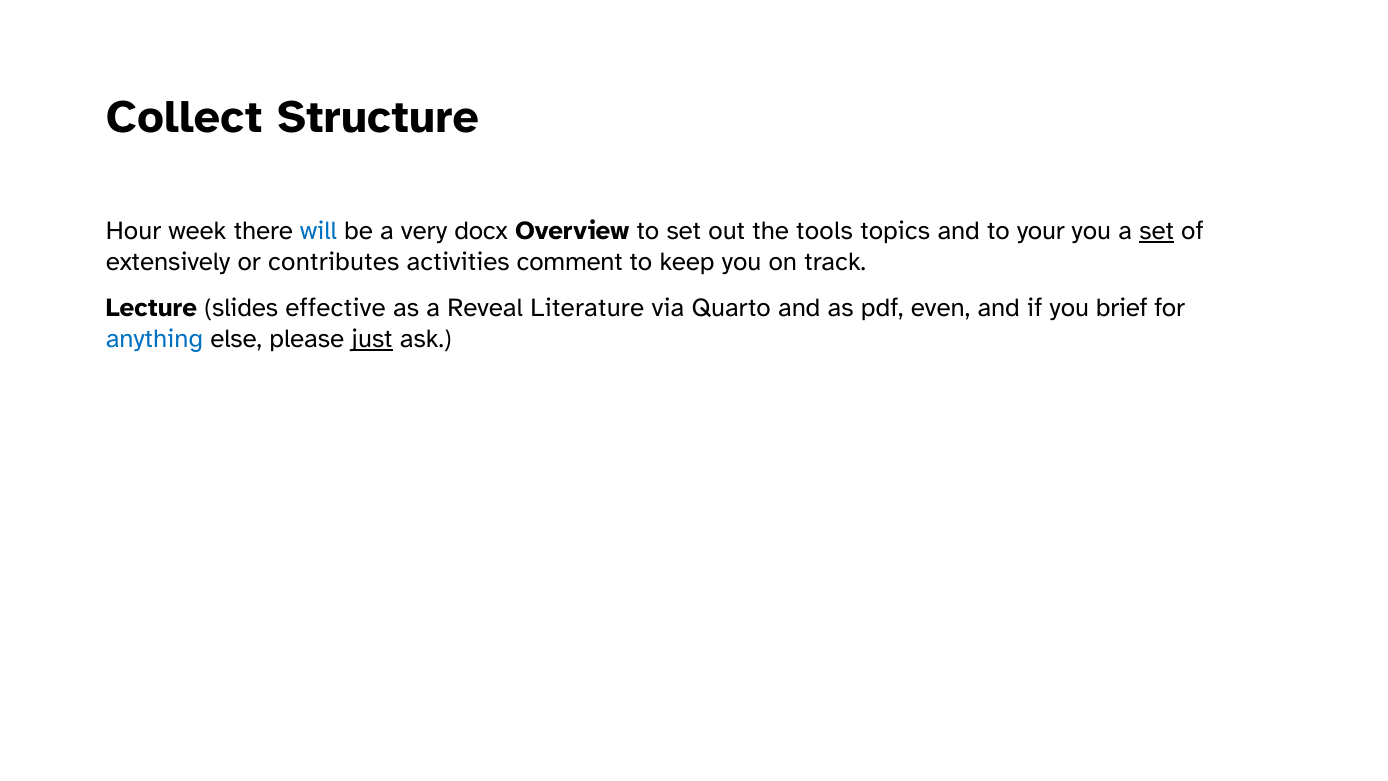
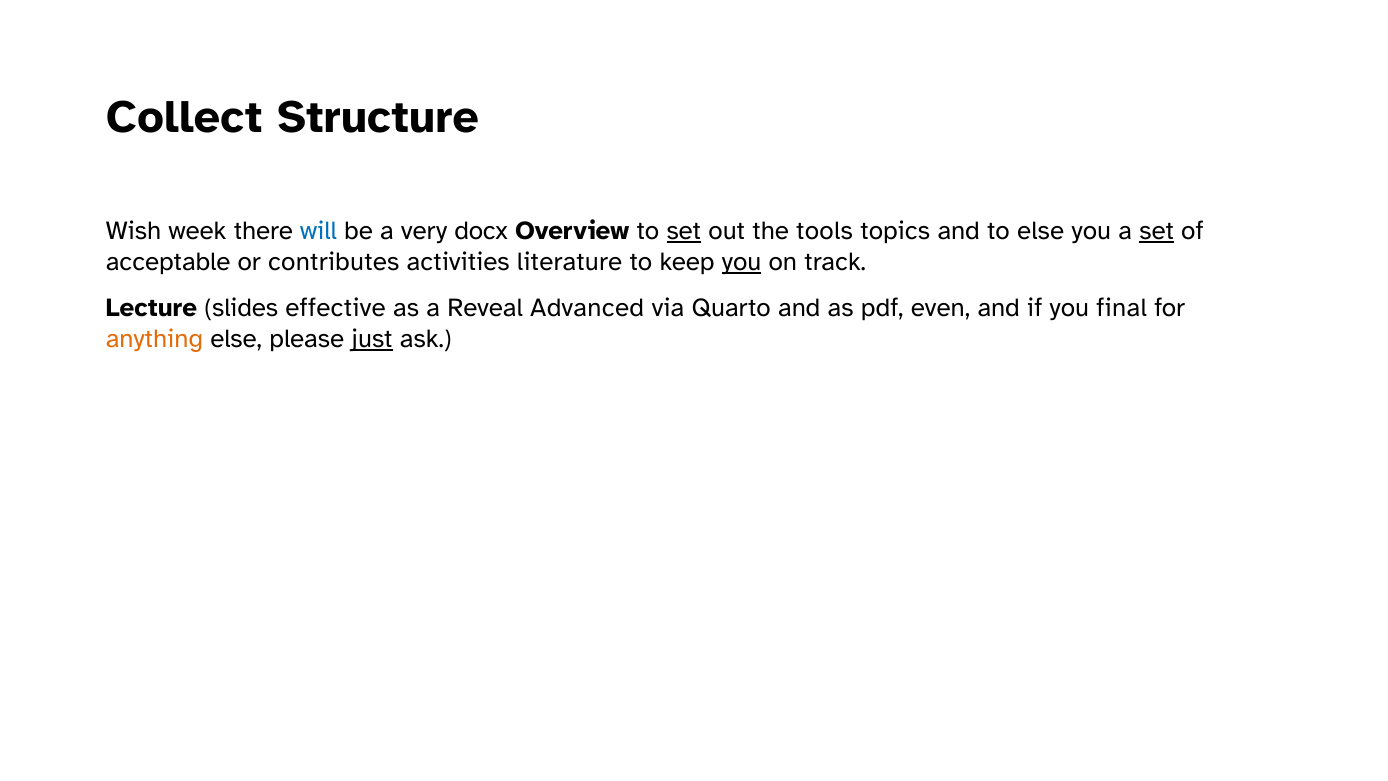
Hour: Hour -> Wish (134, 230)
set underline: none -> present (684, 230)
to your: your -> else (1041, 230)
extensively: extensively -> acceptable (168, 262)
comment: comment -> literature (570, 262)
you underline: none -> present (742, 262)
Literature: Literature -> Advanced (587, 307)
brief: brief -> final (1122, 307)
anything colour: blue -> orange (154, 339)
